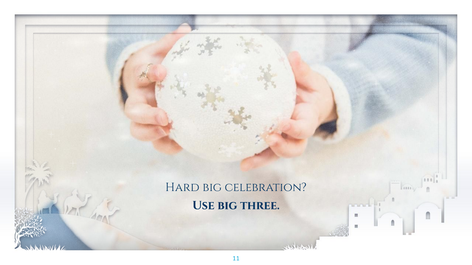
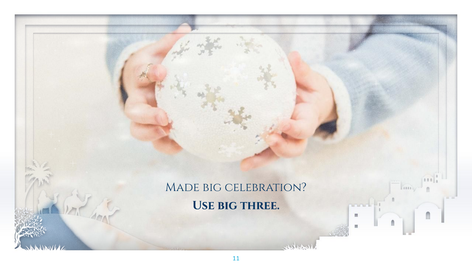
Hard: Hard -> Made (182, 188)
